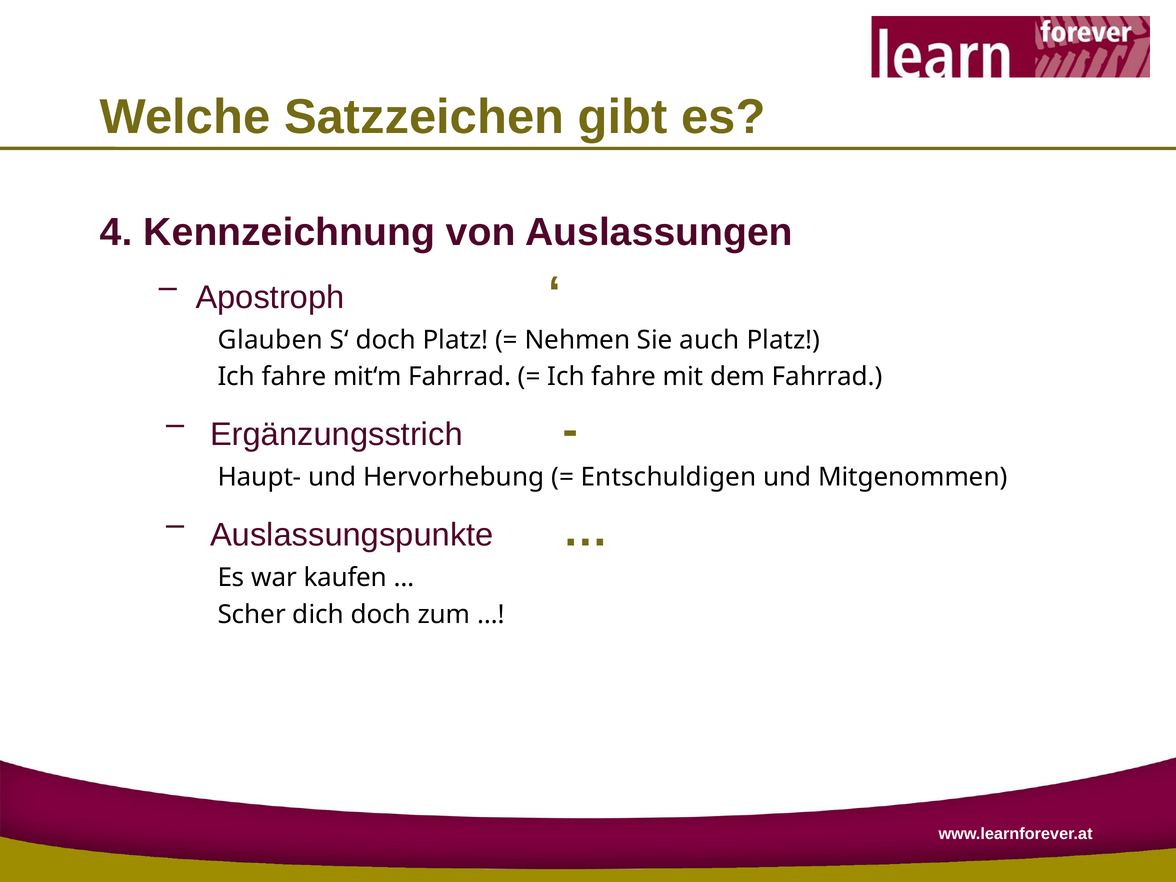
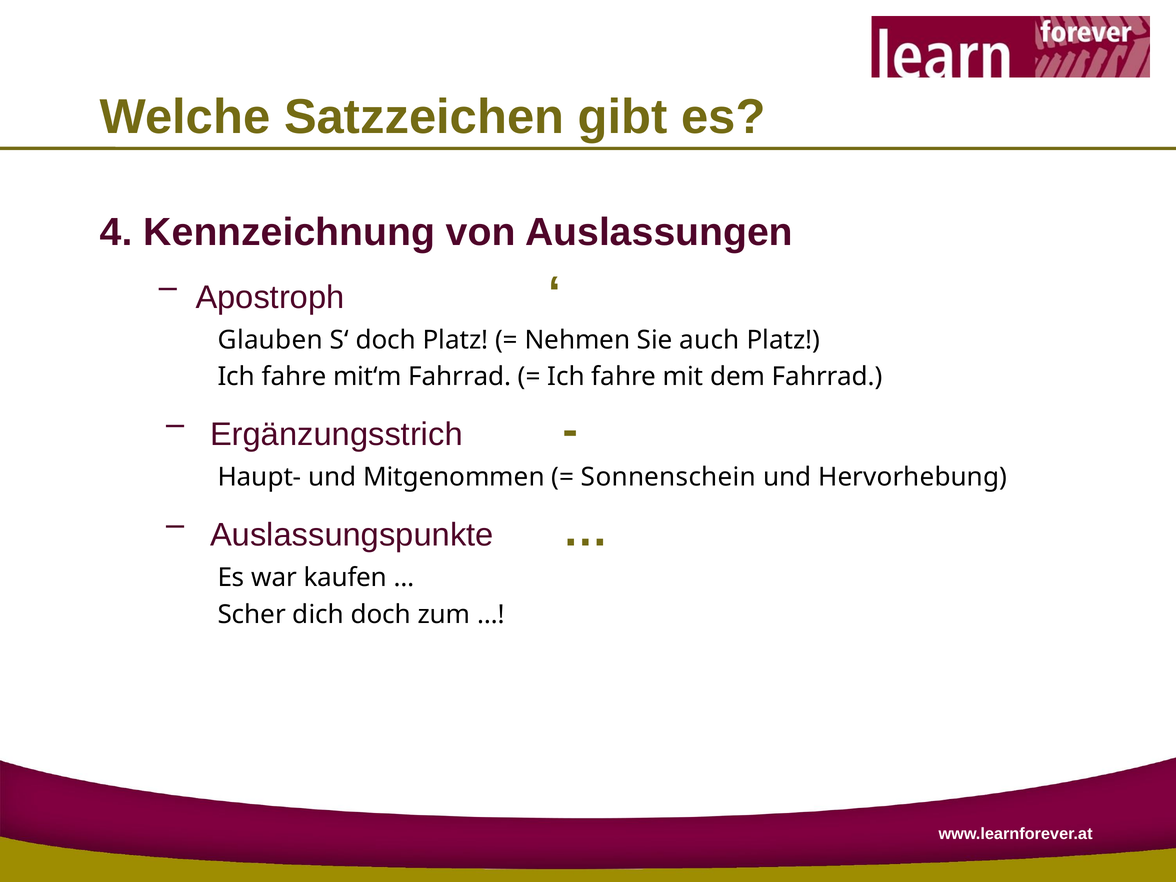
Hervorhebung: Hervorhebung -> Mitgenommen (454, 477)
Entschuldigen: Entschuldigen -> Sonnenschein (668, 477)
Mitgenommen: Mitgenommen -> Hervorhebung (913, 477)
